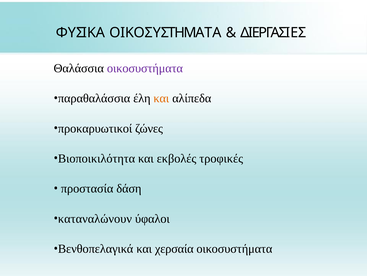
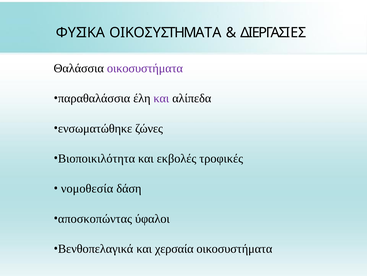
και colour: orange -> purple (161, 98)
προκαρυωτικοί: προκαρυωτικοί -> ενσωματώθηκε (95, 128)
προστασία: προστασία -> νομοθεσία (87, 188)
καταναλώνουν: καταναλώνουν -> αποσκοπώντας (95, 218)
